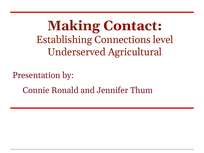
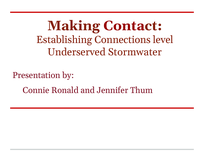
Agricultural: Agricultural -> Stormwater (135, 52)
